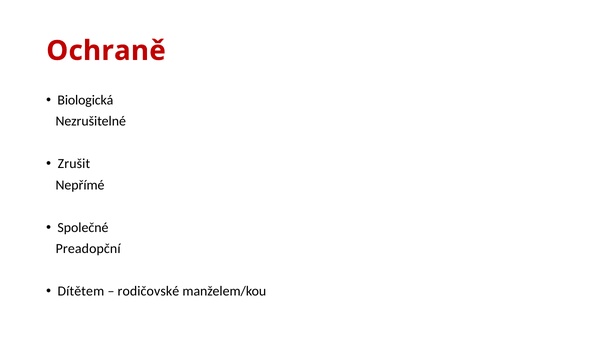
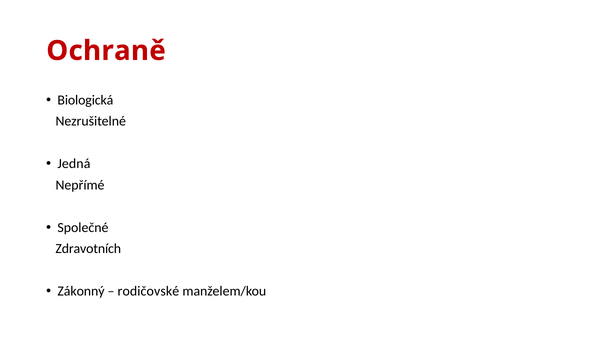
Zrušit: Zrušit -> Jedná (74, 164)
Preadopční: Preadopční -> Zdravotních (88, 249)
Dítětem: Dítětem -> Zákonný (81, 292)
